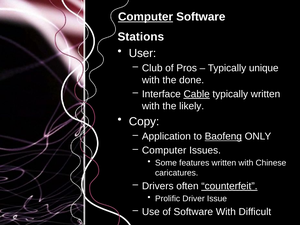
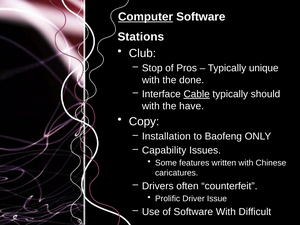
User: User -> Club (142, 53)
Club: Club -> Stop (152, 68)
typically written: written -> should (266, 94)
likely: likely -> have (192, 106)
Application: Application -> Installation (166, 136)
Baofeng underline: present -> none (223, 136)
Computer: Computer -> Capability (164, 150)
counterfeit underline: present -> none (229, 186)
